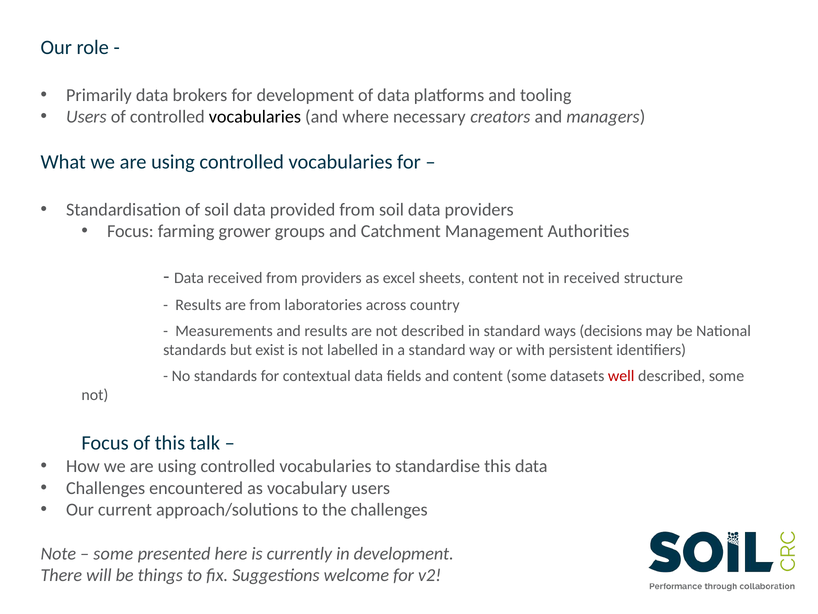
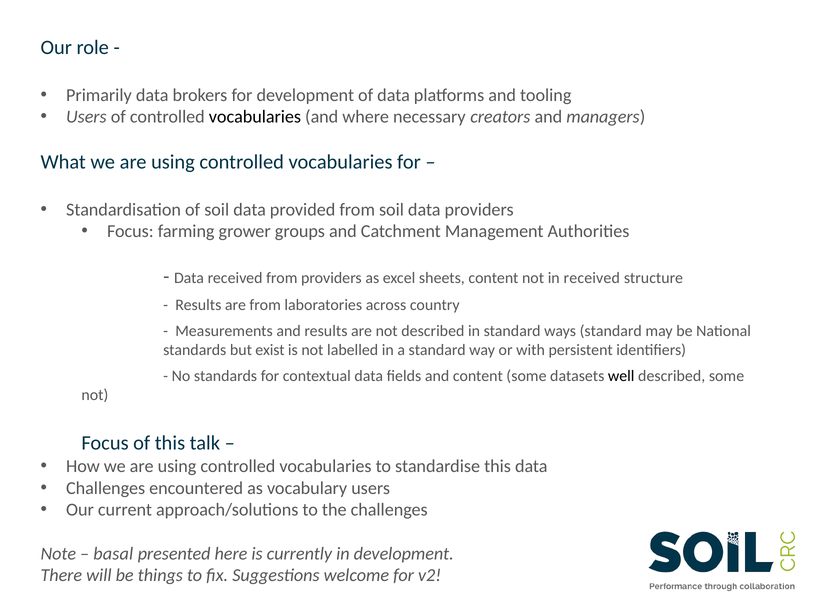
ways decisions: decisions -> standard (611, 331)
well colour: red -> black (621, 376)
some: some -> basal (113, 553)
